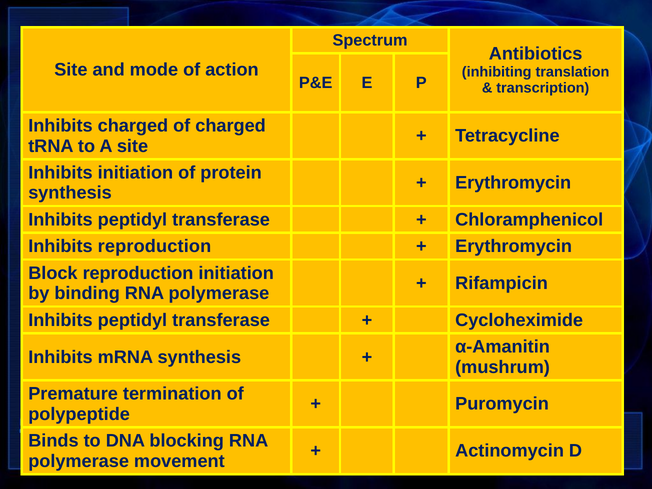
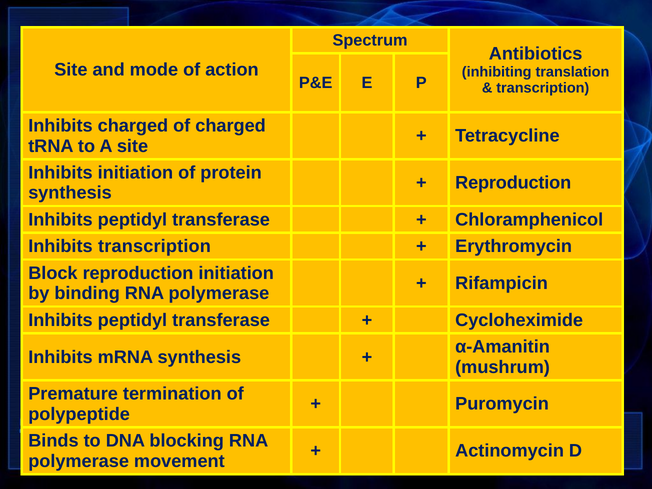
Erythromycin: Erythromycin -> Reproduction (513, 183)
Inhibits reproduction: reproduction -> transcription (154, 246)
